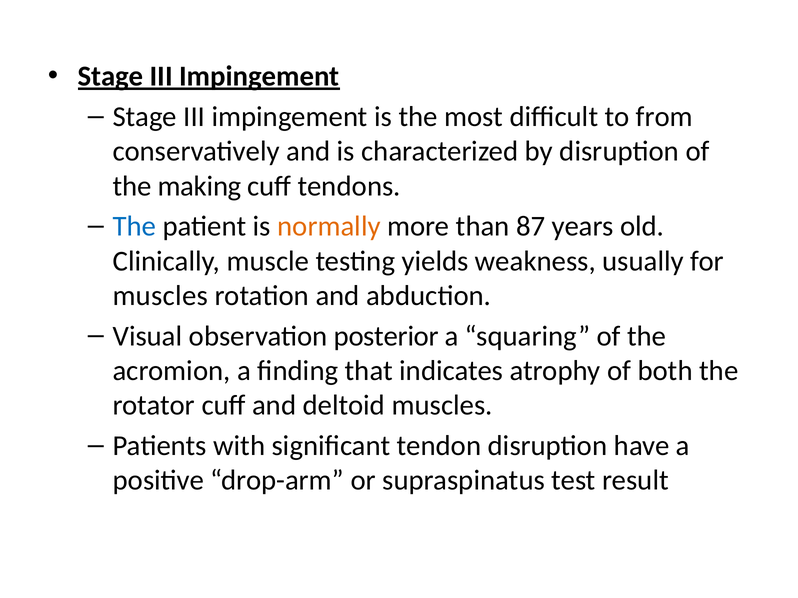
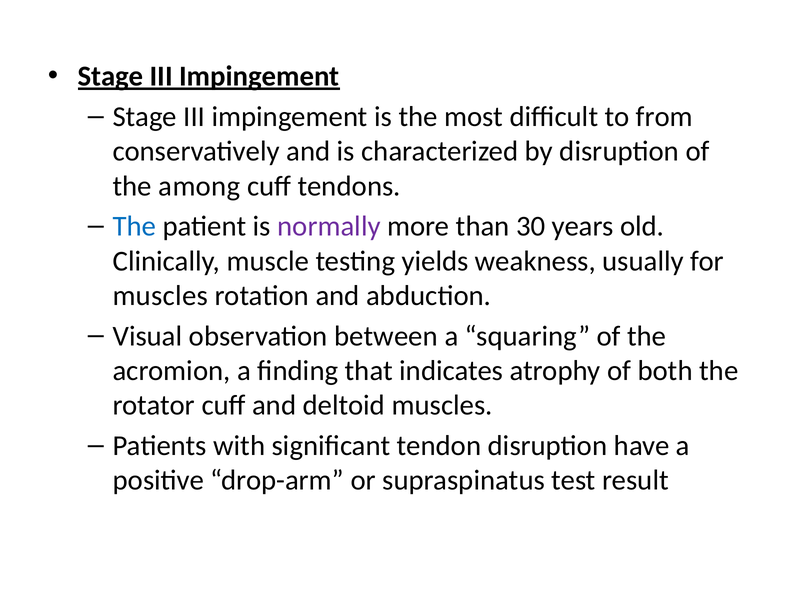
making: making -> among (199, 186)
normally colour: orange -> purple (329, 227)
87: 87 -> 30 (531, 227)
posterior: posterior -> between (386, 336)
